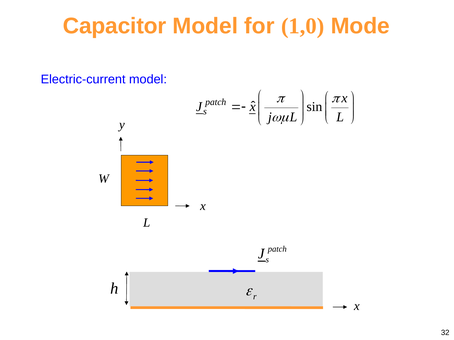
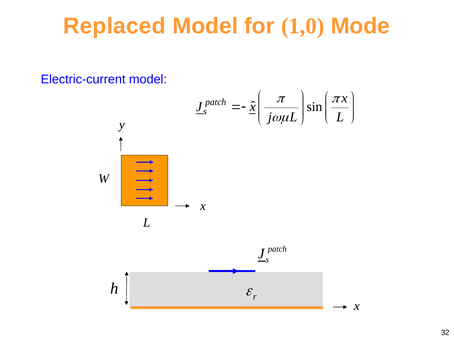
Capacitor: Capacitor -> Replaced (114, 26)
